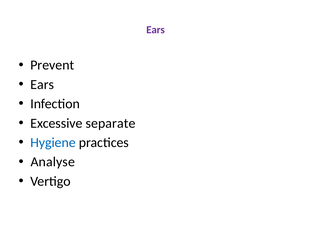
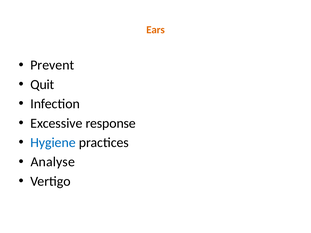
Ears colour: purple -> orange (156, 30)
Ears: Ears -> Quit (42, 85)
separate: separate -> response (111, 123)
